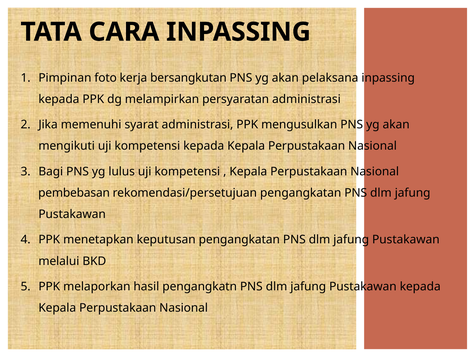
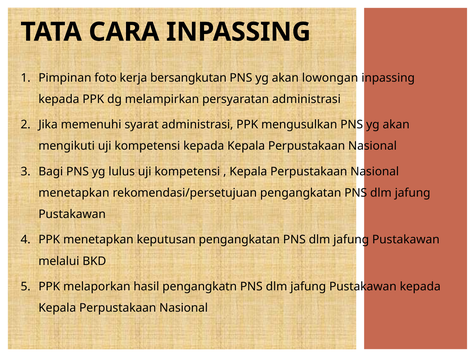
pelaksana: pelaksana -> lowongan (330, 78)
pembebasan: pembebasan -> menetapkan (74, 192)
